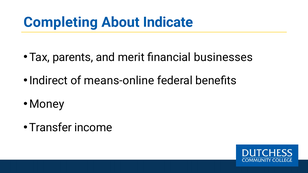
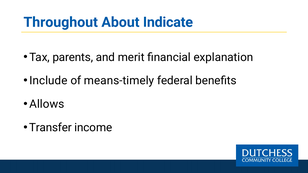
Completing: Completing -> Throughout (61, 22)
businesses: businesses -> explanation (223, 57)
Indirect: Indirect -> Include (48, 81)
means-online: means-online -> means-timely (119, 81)
Money: Money -> Allows (47, 104)
